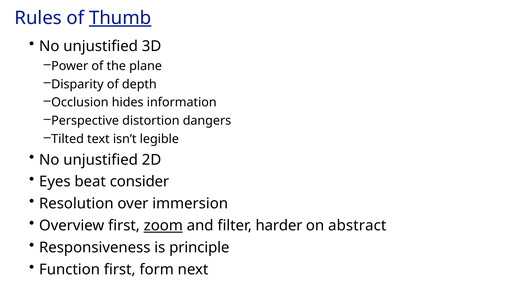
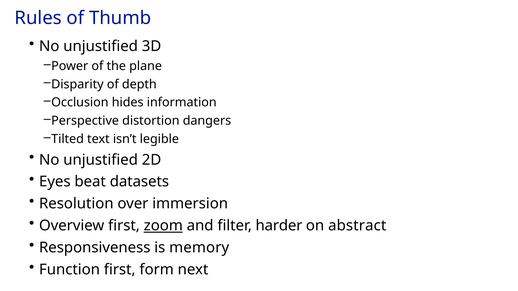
Thumb underline: present -> none (120, 18)
consider: consider -> datasets (139, 182)
principle: principle -> memory (199, 248)
